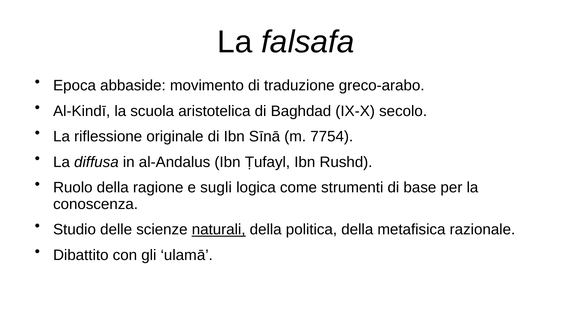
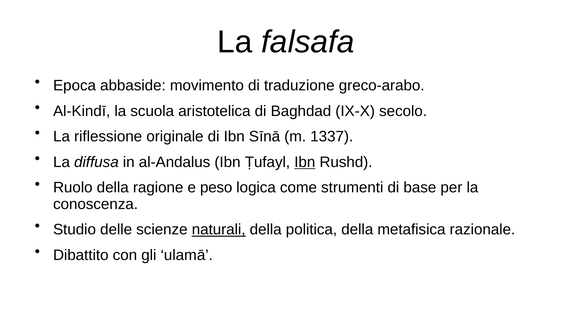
7754: 7754 -> 1337 (332, 136)
Ibn underline: none -> present (305, 162)
sugli: sugli -> peso (216, 188)
